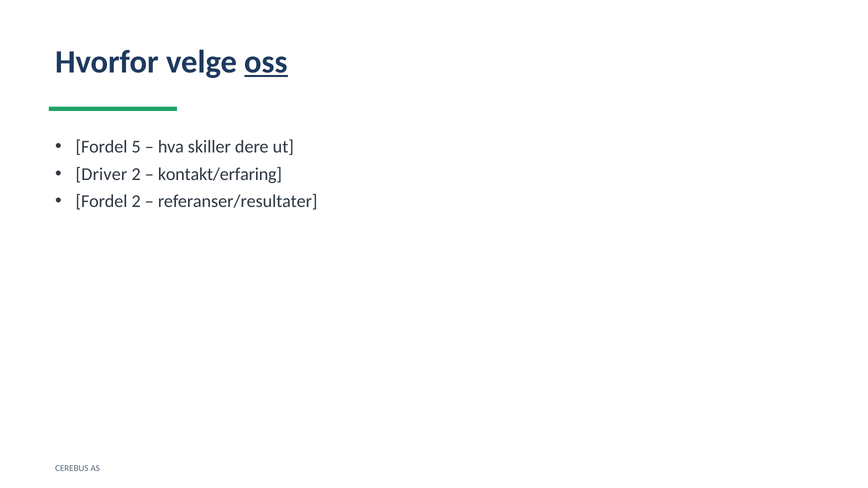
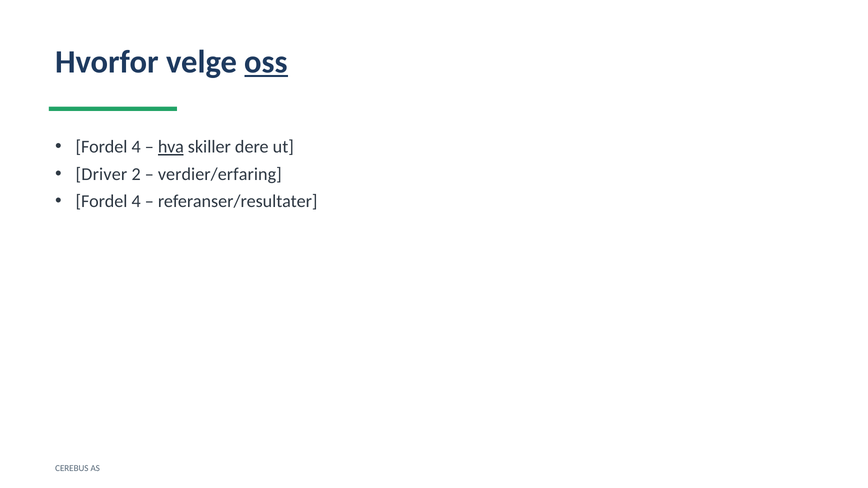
5: 5 -> 4 (136, 147)
hva underline: none -> present (171, 147)
kontakt/erfaring: kontakt/erfaring -> verdier/erfaring (220, 174)
2: 2 -> 4 (136, 201)
